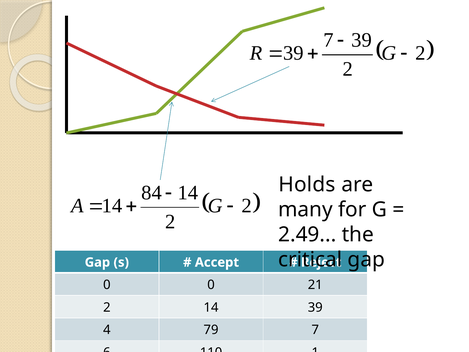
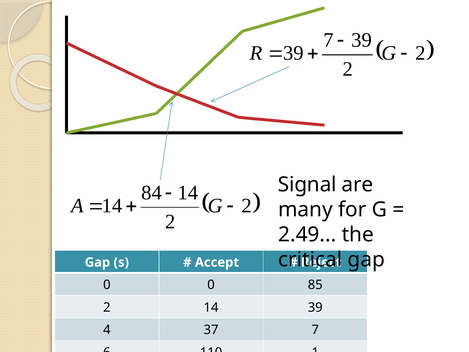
Holds: Holds -> Signal (307, 184)
21: 21 -> 85 (315, 285)
79: 79 -> 37 (211, 330)
